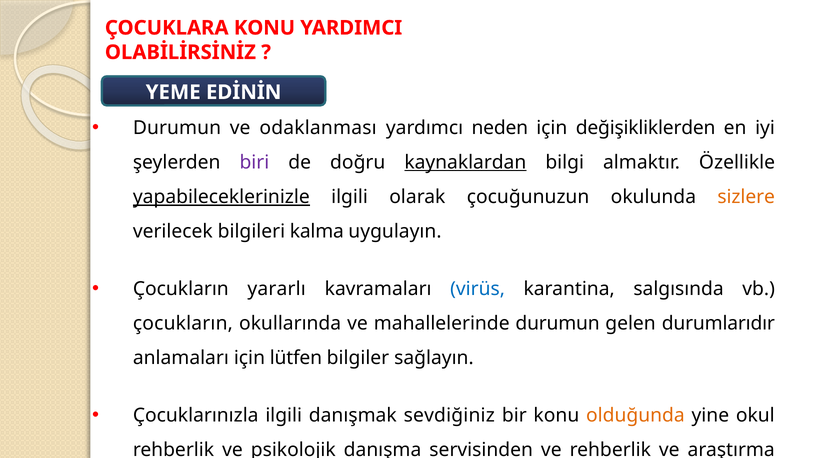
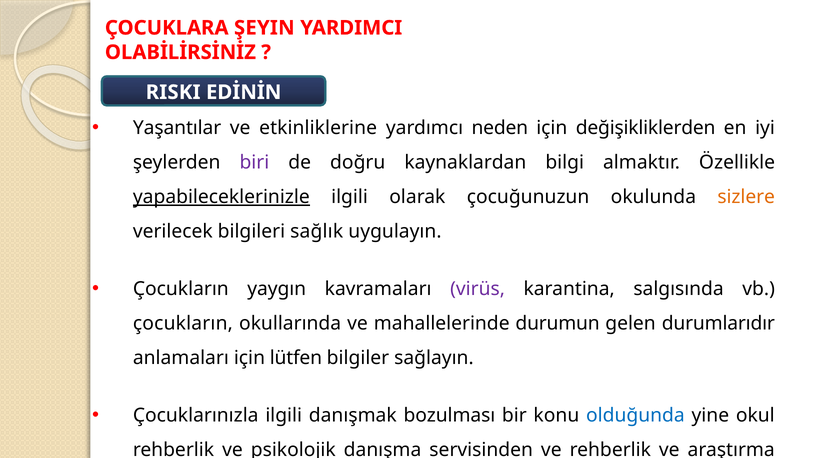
ÇOCUKLARA KONU: KONU -> ŞEYIN (264, 28)
YEME: YEME -> RISKI (173, 92)
Durumun: Durumun -> Yaşantılar (177, 128)
odaklanması: odaklanması -> etkinliklerine (318, 128)
kaynaklardan underline: present -> none (465, 163)
kalma: kalma -> sağlık (317, 232)
yararlı: yararlı -> yaygın (277, 289)
virüs colour: blue -> purple (478, 289)
sevdiğiniz: sevdiğiniz -> bozulması (449, 416)
olduğunda colour: orange -> blue (635, 416)
